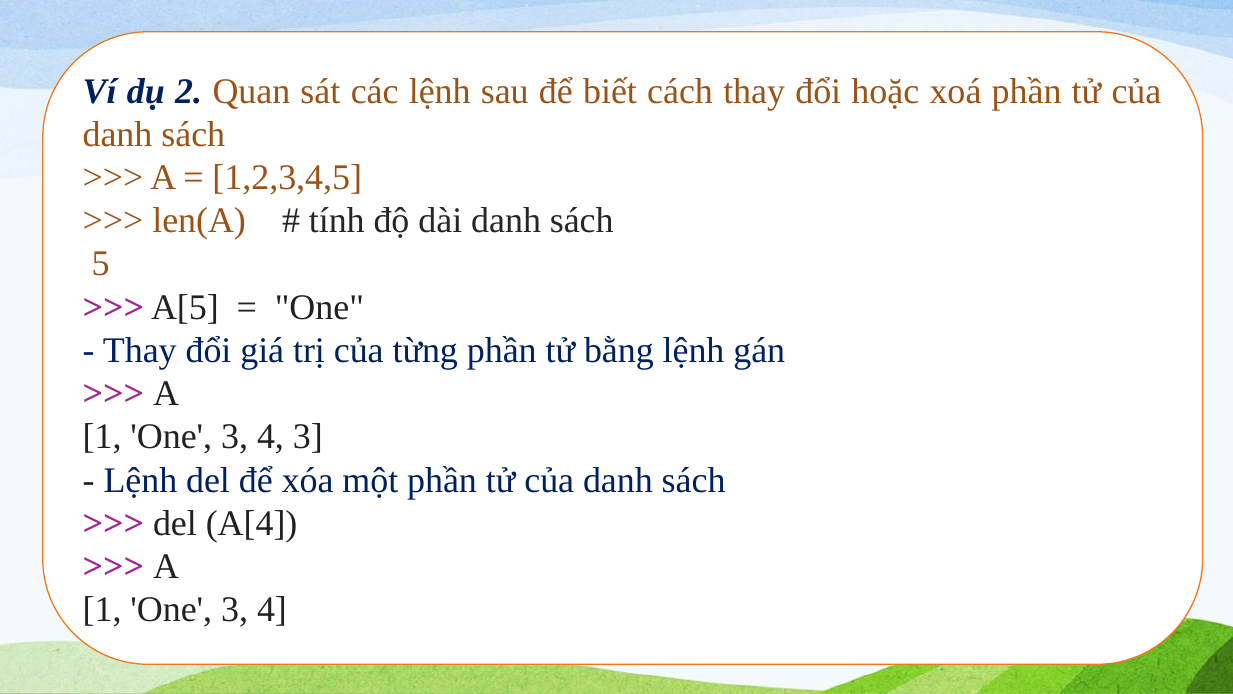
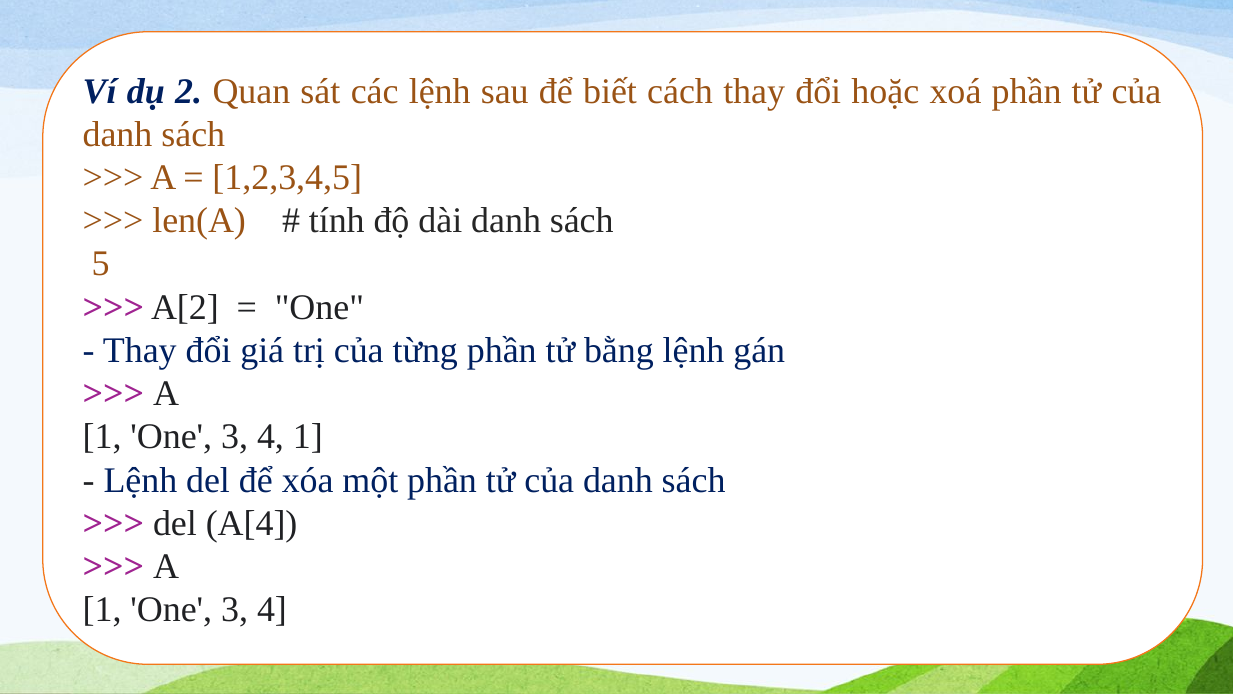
A[5: A[5 -> A[2 (185, 307)
4 3: 3 -> 1 (308, 437)
